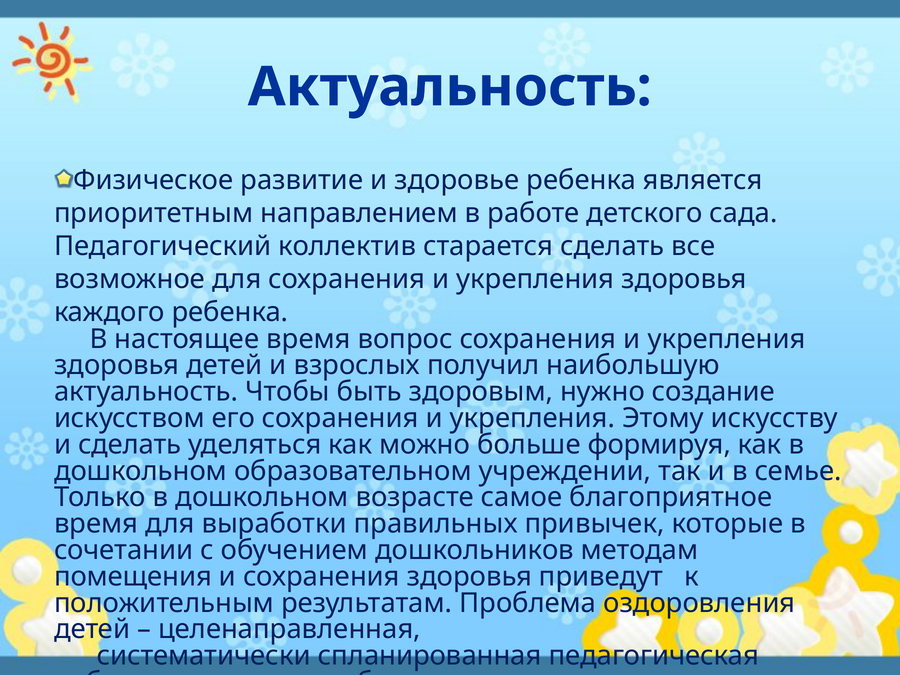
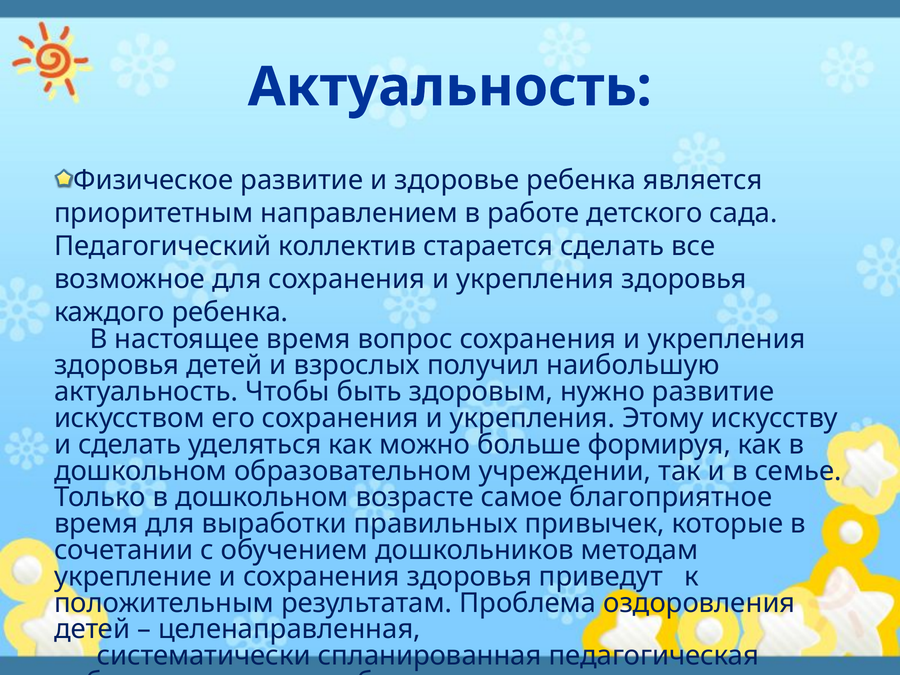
нужно создание: создание -> развитие (713, 392)
помещения: помещения -> укрепление (133, 577)
